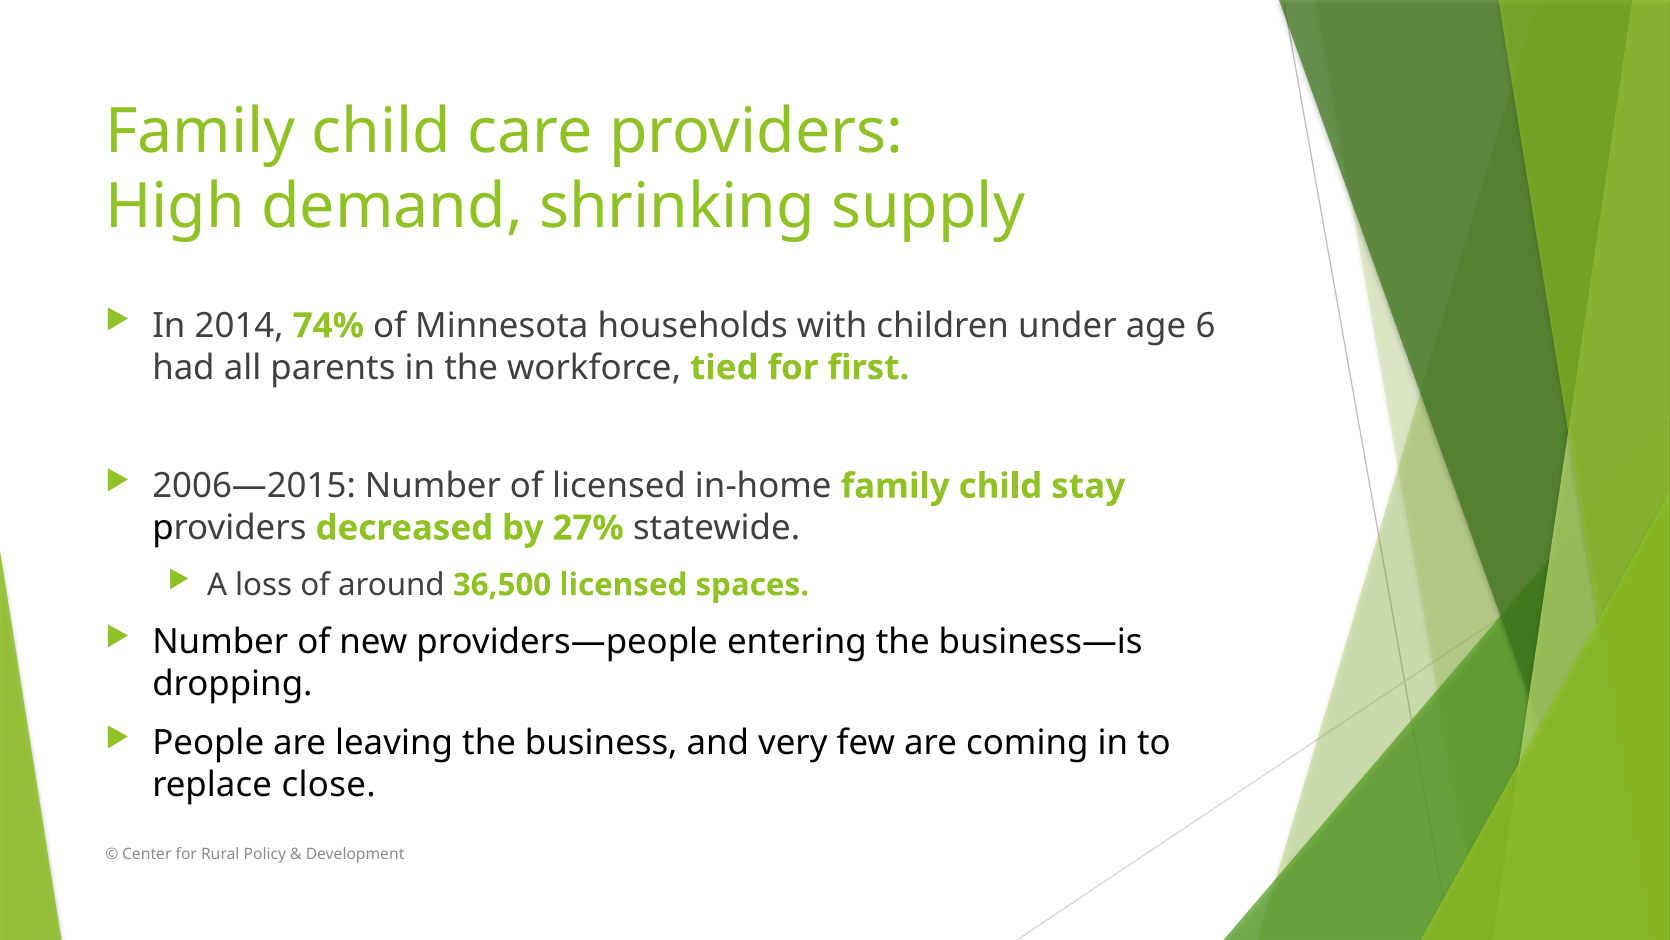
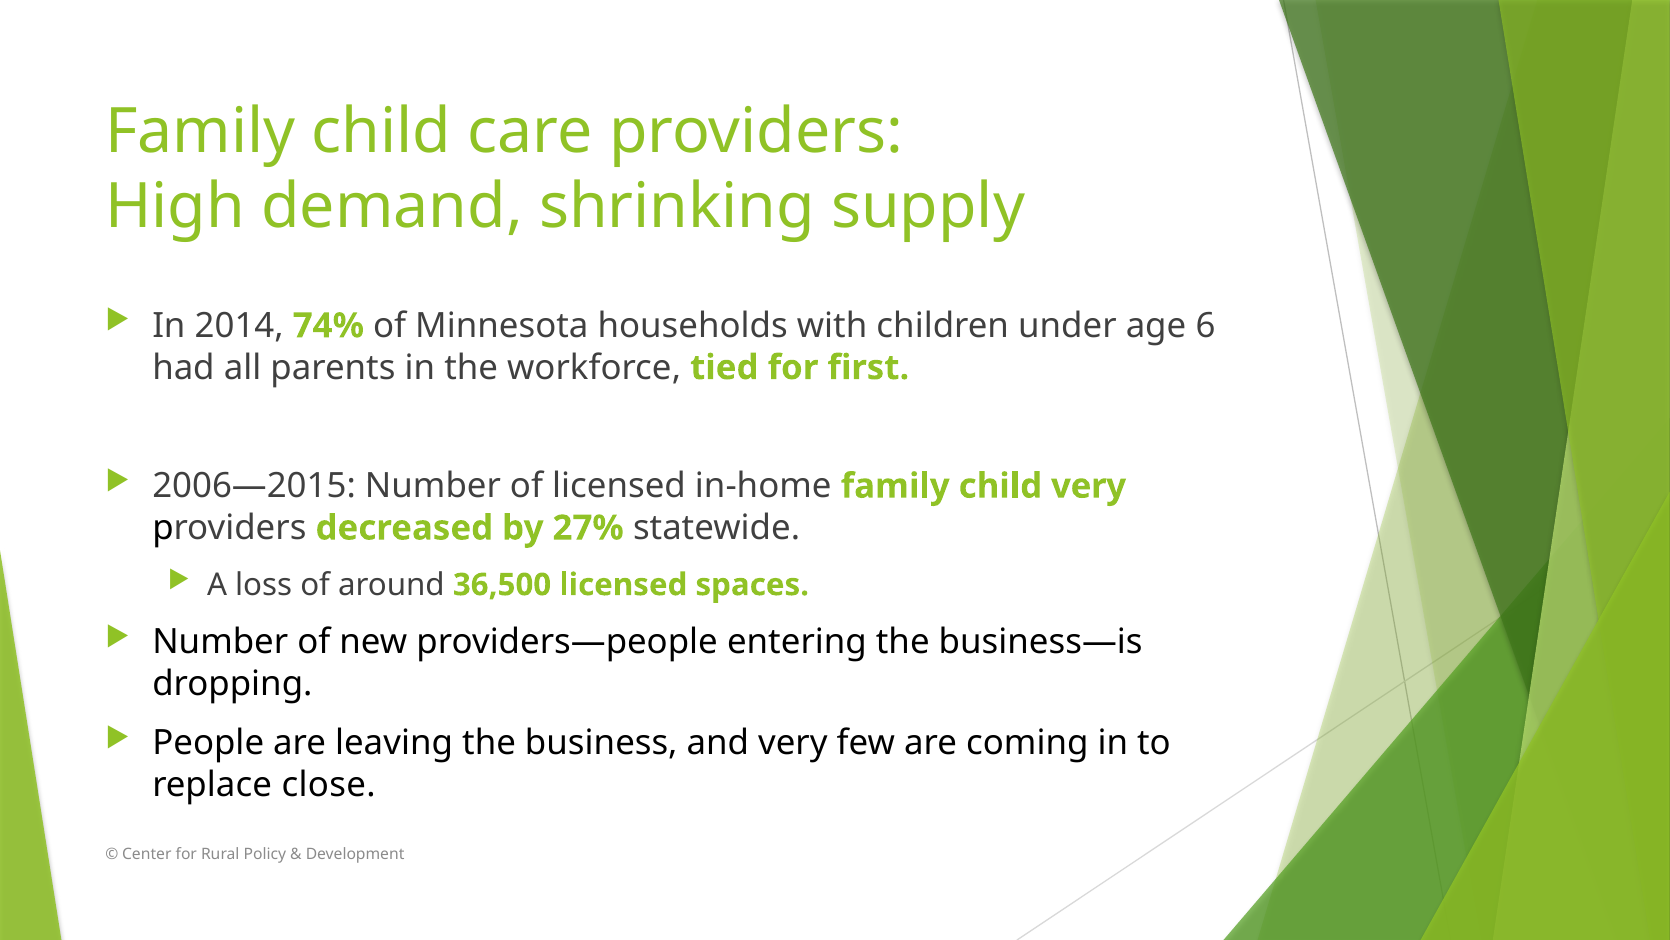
child stay: stay -> very (1089, 486)
